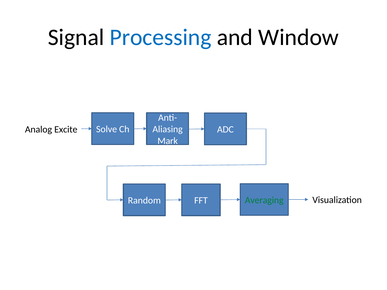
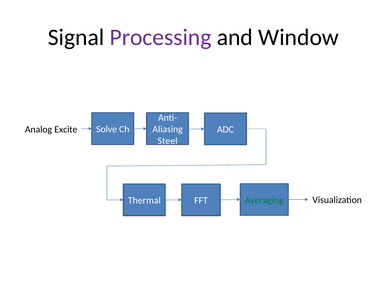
Processing colour: blue -> purple (161, 37)
Mark: Mark -> Steel (168, 141)
Random: Random -> Thermal (144, 201)
